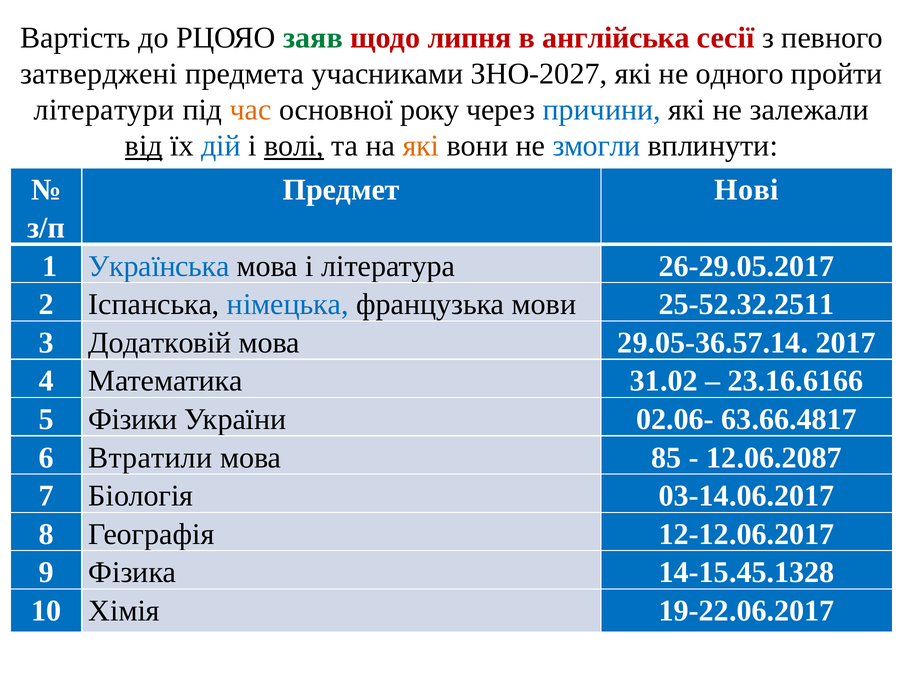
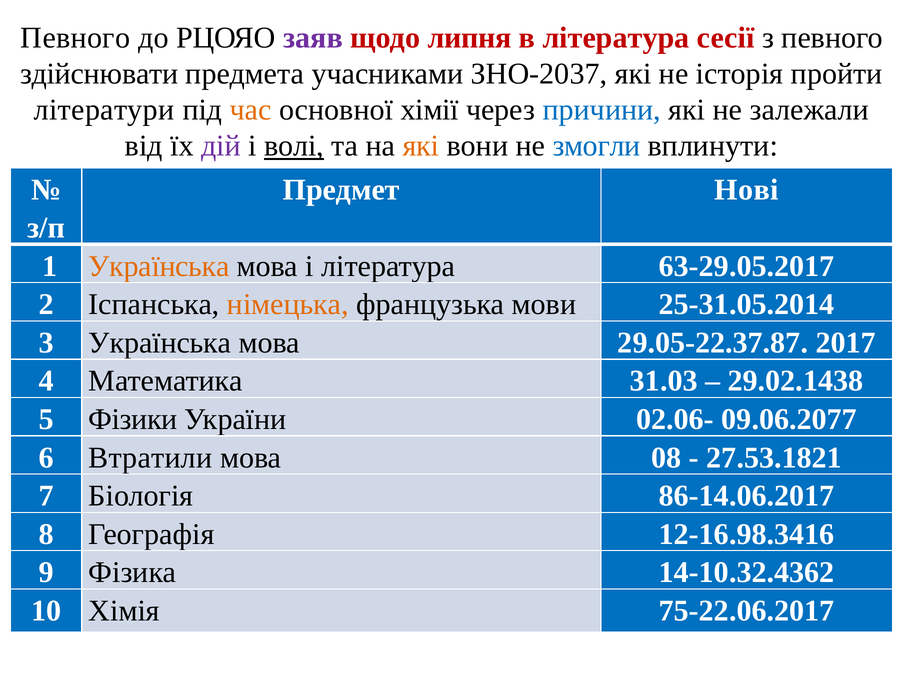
Вартість: Вартість -> Певного (75, 38)
заяв colour: green -> purple (313, 38)
в англійська: англійська -> література (616, 38)
затверджені: затверджені -> здійснювати (99, 74)
ЗНО-2027: ЗНО-2027 -> ЗНО-2037 (539, 74)
одного: одного -> історія (740, 74)
року: року -> хімії (430, 110)
від underline: present -> none (144, 146)
дій colour: blue -> purple (221, 146)
Українська colour: blue -> orange (159, 266)
26-29.05.2017: 26-29.05.2017 -> 63-29.05.2017 (747, 266)
німецька colour: blue -> orange (288, 305)
25-52.32.2511: 25-52.32.2511 -> 25-31.05.2014 (747, 305)
3 Додатковій: Додатковій -> Українська (160, 343)
29.05-36.57.14: 29.05-36.57.14 -> 29.05-22.37.87 (713, 343)
31.02: 31.02 -> 31.03 (664, 381)
23.16.6166: 23.16.6166 -> 29.02.1438 (795, 381)
63.66.4817: 63.66.4817 -> 09.06.2077 (789, 419)
85: 85 -> 08 (666, 458)
12.06.2087: 12.06.2087 -> 27.53.1821 (774, 458)
03-14.06.2017: 03-14.06.2017 -> 86-14.06.2017 (747, 496)
12-12.06.2017: 12-12.06.2017 -> 12-16.98.3416 (747, 534)
14-15.45.1328: 14-15.45.1328 -> 14-10.32.4362 (747, 573)
19-22.06.2017: 19-22.06.2017 -> 75-22.06.2017 (747, 611)
